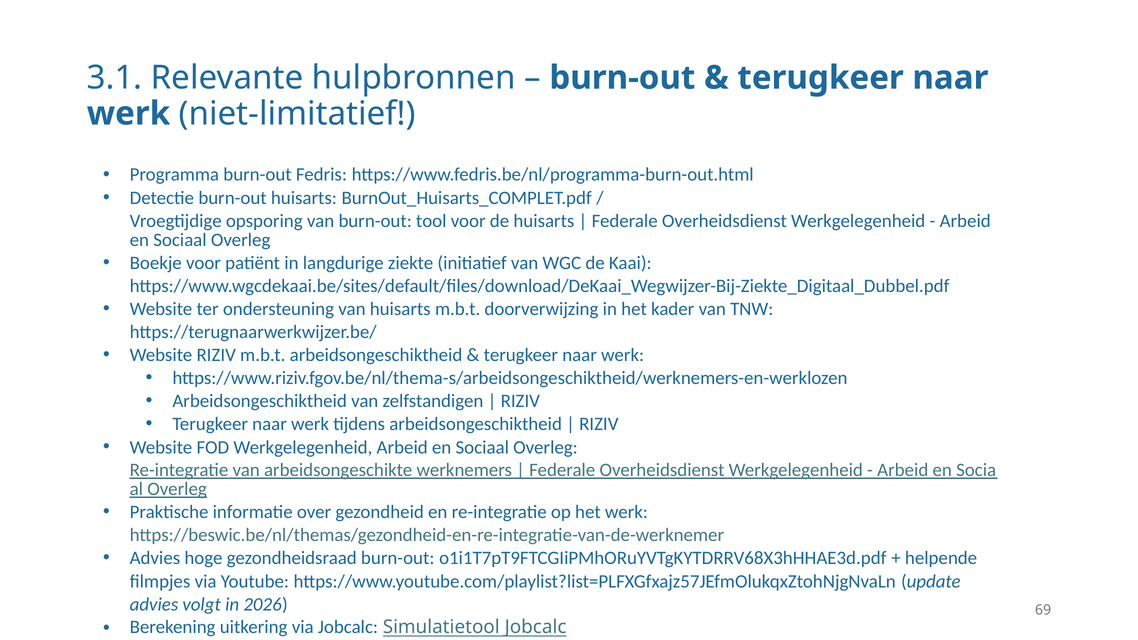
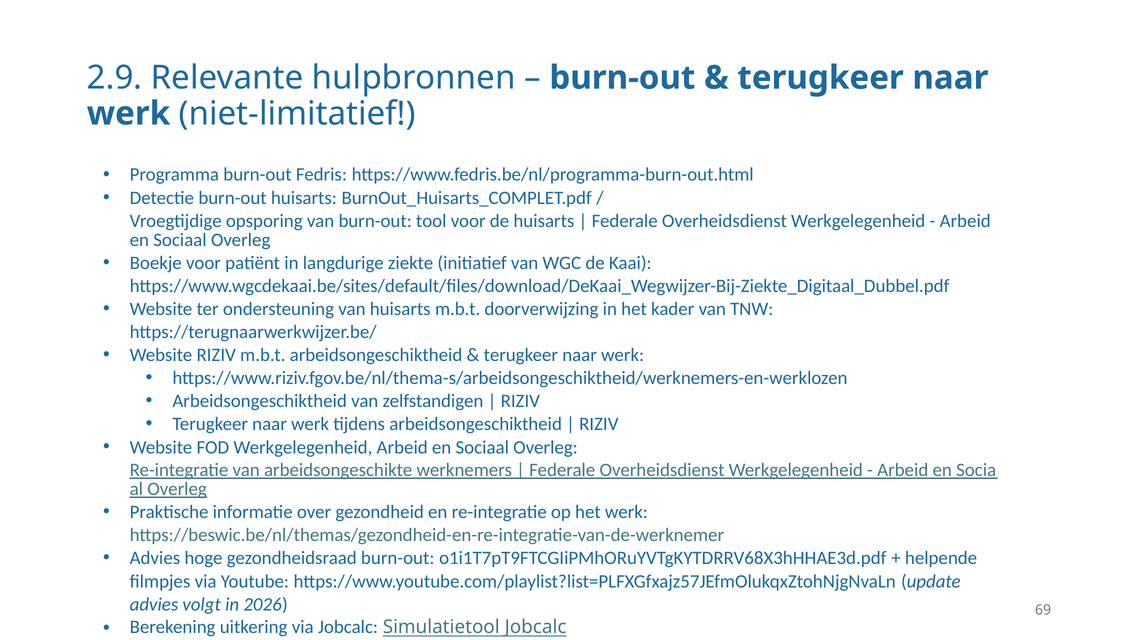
3.1: 3.1 -> 2.9 (115, 78)
